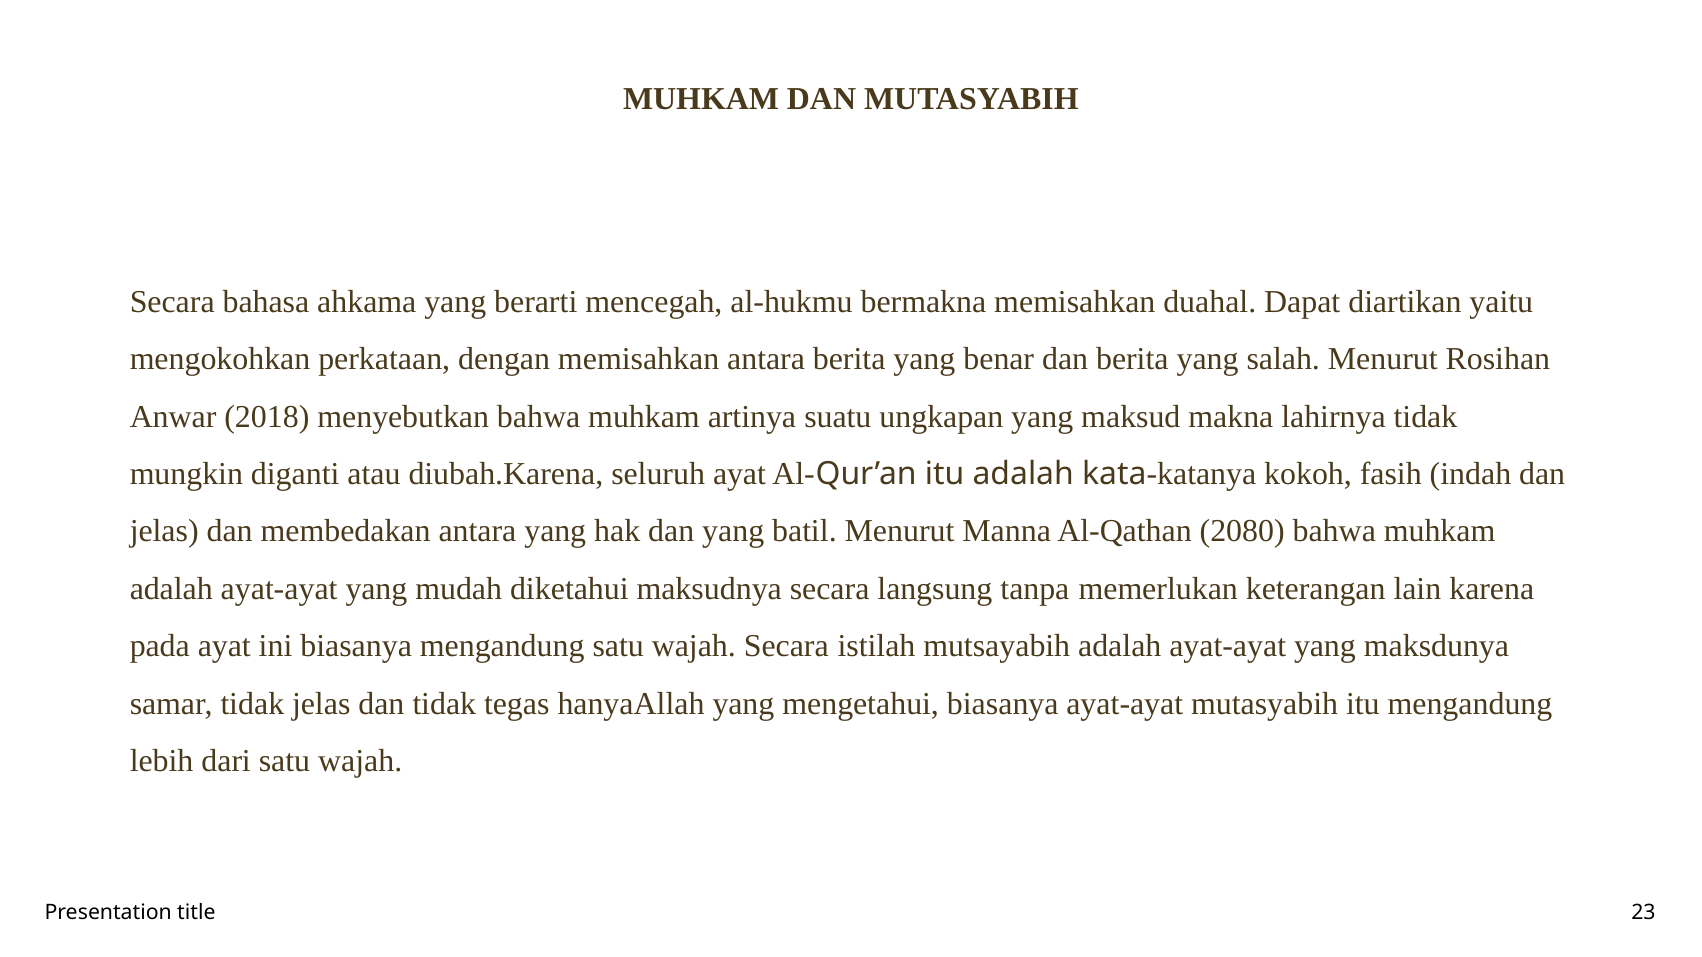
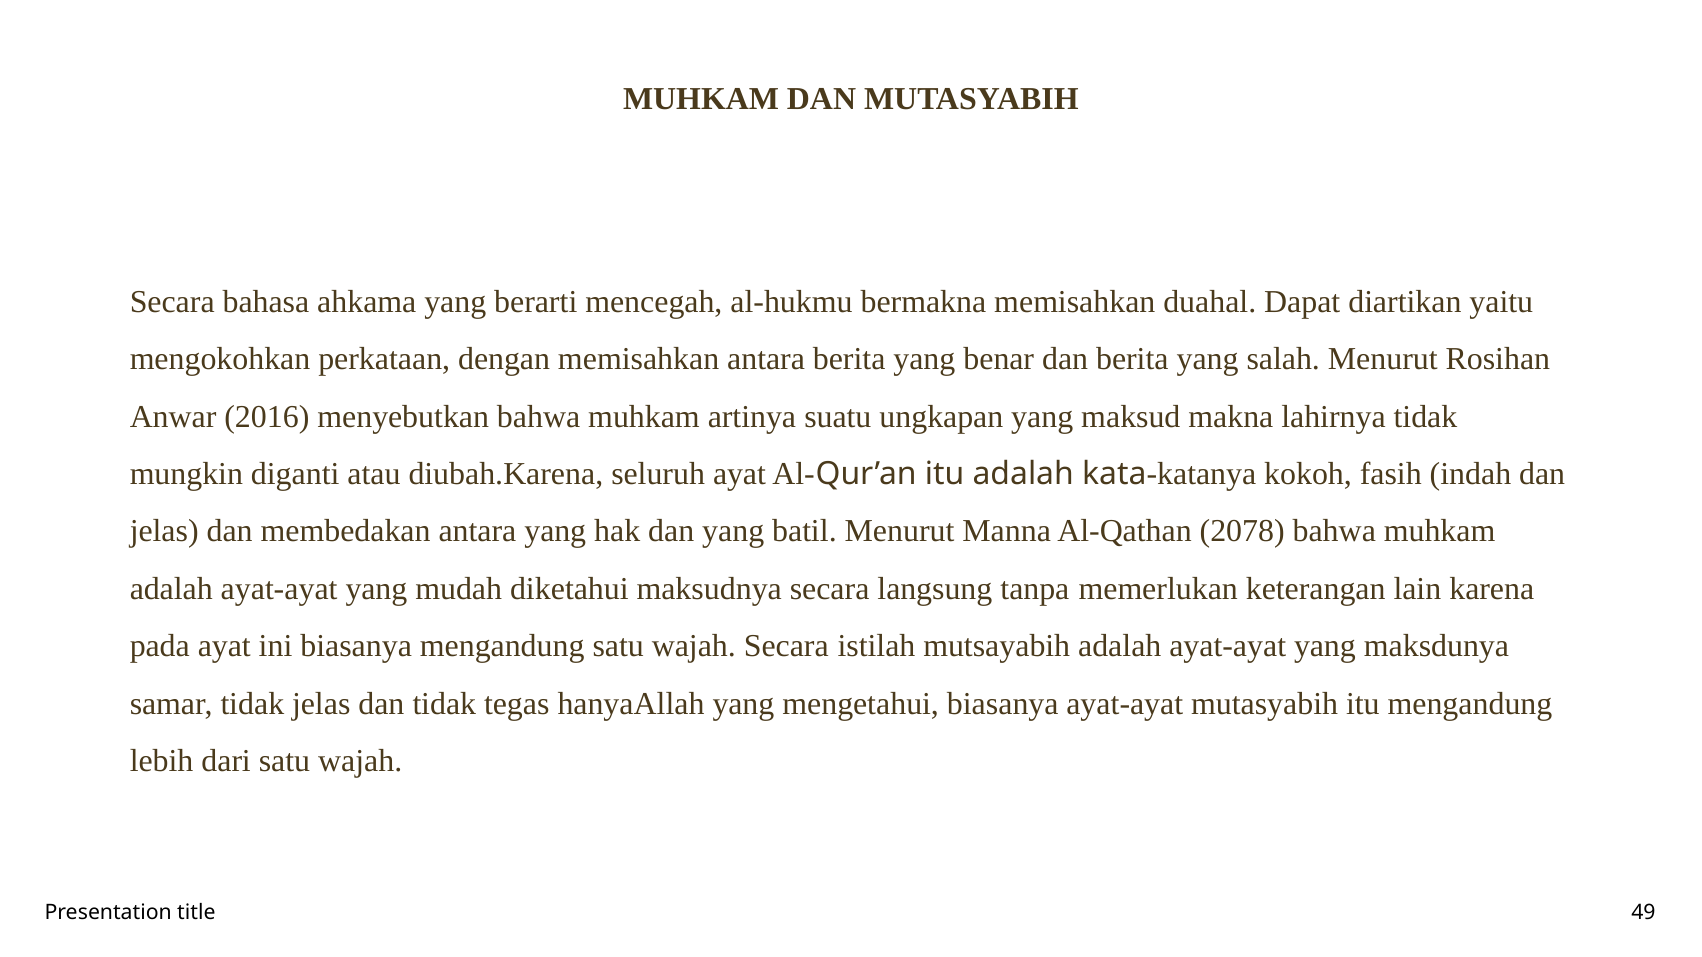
2018: 2018 -> 2016 (267, 417)
2080: 2080 -> 2078 (1242, 532)
23: 23 -> 49 (1643, 913)
